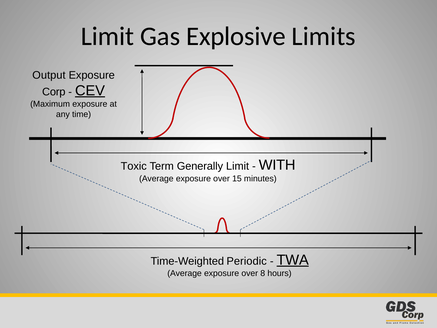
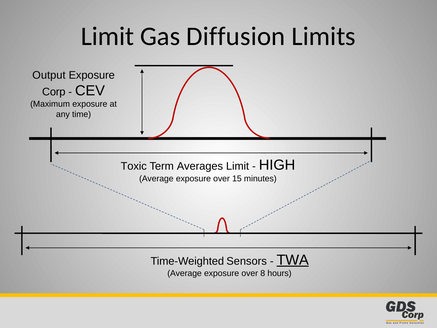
Explosive: Explosive -> Diffusion (236, 36)
CEV underline: present -> none (90, 91)
Generally: Generally -> Averages (200, 166)
WITH: WITH -> HIGH (277, 165)
Periodic: Periodic -> Sensors (247, 261)
